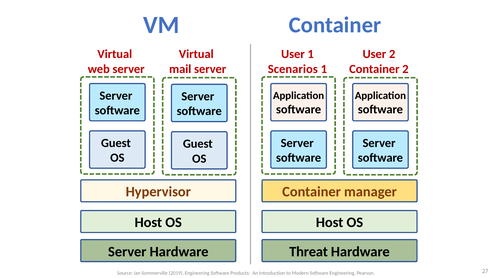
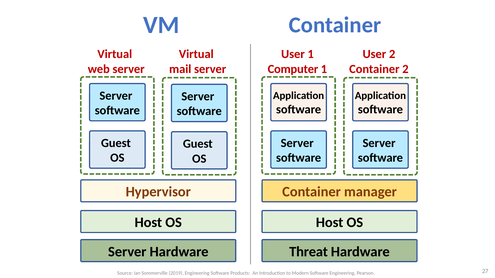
Scenarios: Scenarios -> Computer (293, 69)
